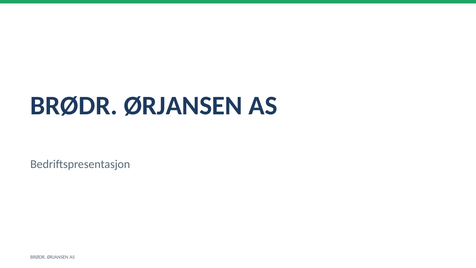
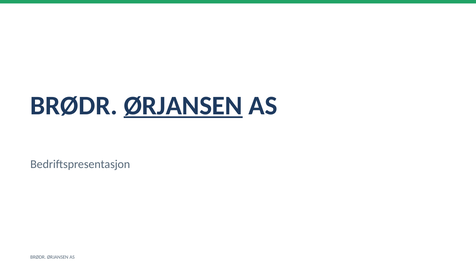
ØRJANSEN underline: none -> present (183, 106)
